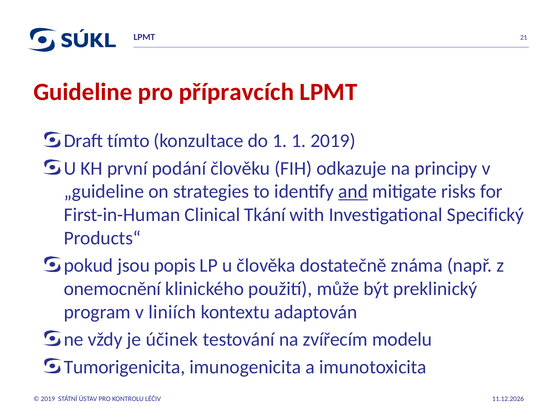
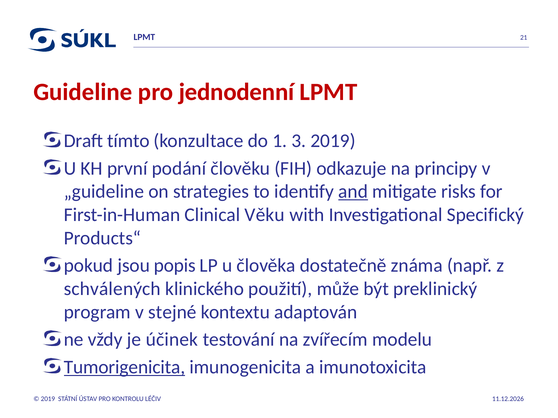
přípravcích: přípravcích -> jednodenní (236, 92)
1 1: 1 -> 3 (299, 141)
Tkání: Tkání -> Věku (265, 215)
onemocnění: onemocnění -> schválených (112, 289)
liniích: liniích -> stejné (172, 312)
Tumorigenicita underline: none -> present (125, 368)
